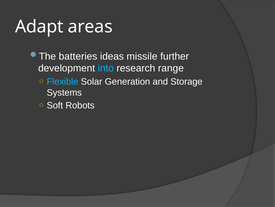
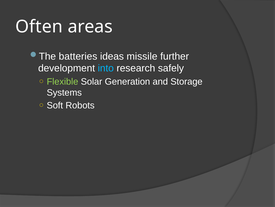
Adapt: Adapt -> Often (39, 27)
range: range -> safely (171, 68)
Flexible colour: light blue -> light green (62, 81)
